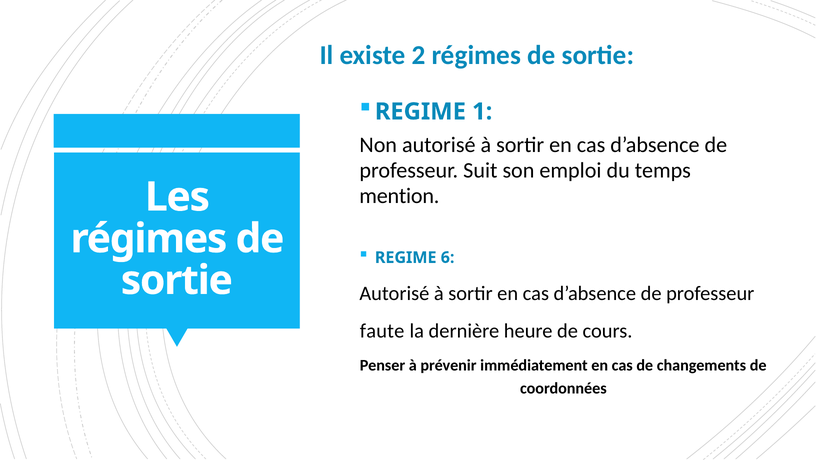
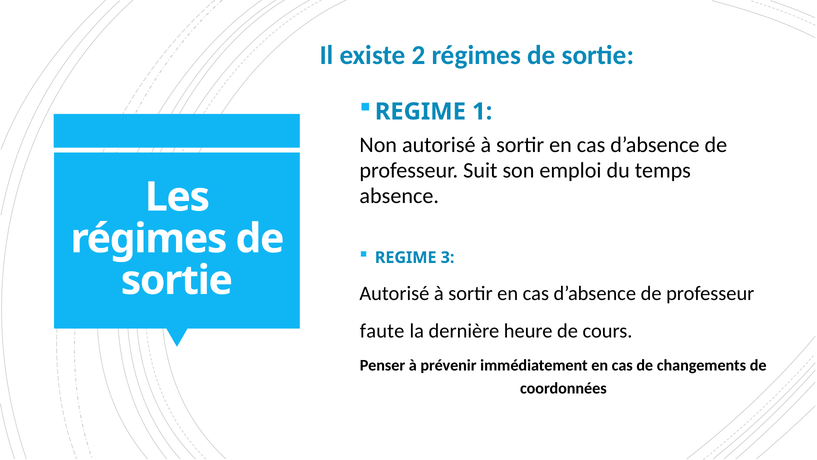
mention: mention -> absence (399, 196)
6: 6 -> 3 (448, 257)
